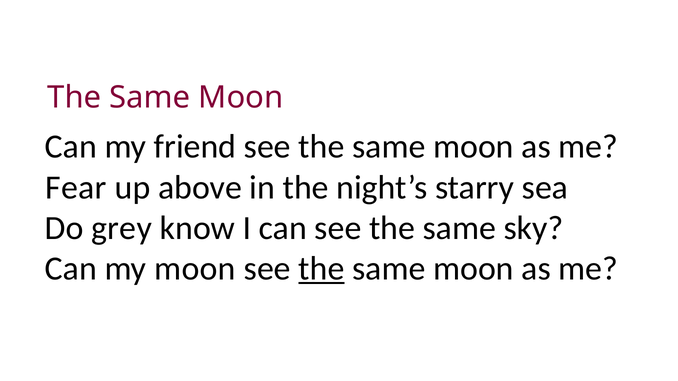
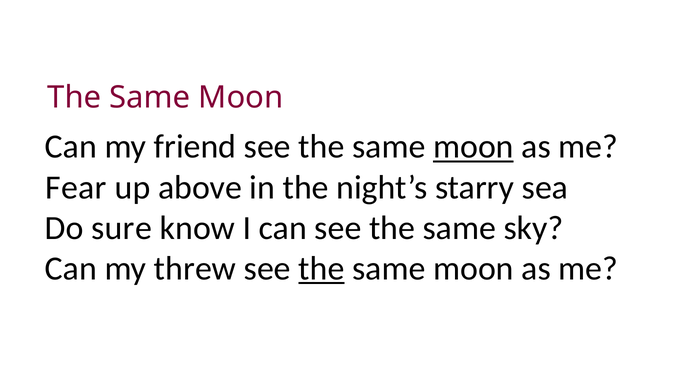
moon underline: none -> present (473, 147)
grey: grey -> sure (122, 228)
my moon: moon -> threw (195, 269)
